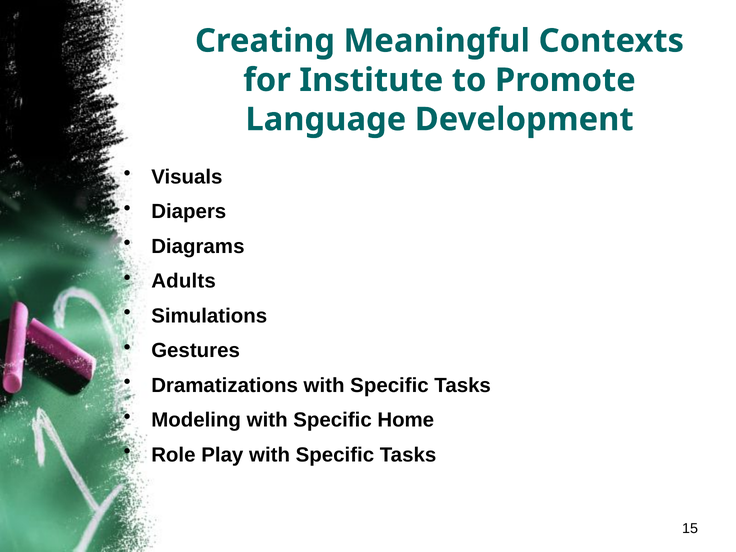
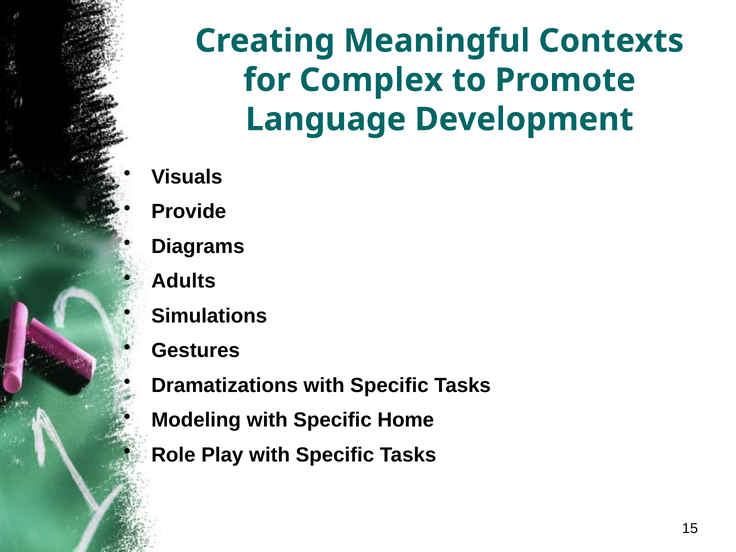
Institute: Institute -> Complex (371, 80)
Diapers: Diapers -> Provide (189, 212)
